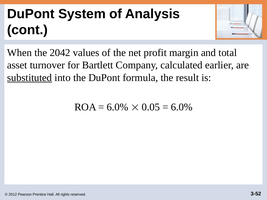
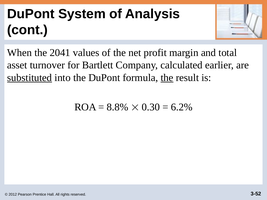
2042: 2042 -> 2041 (60, 53)
the underline: none -> present (167, 78)
6.0%: 6.0% -> 8.8% (118, 107)
0.05: 0.05 -> 0.30 (151, 107)
6.0%: 6.0% -> 6.2% (182, 107)
